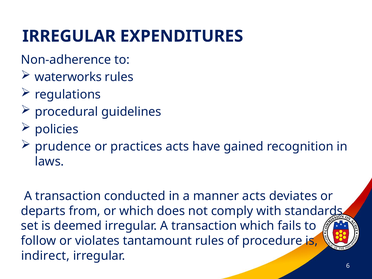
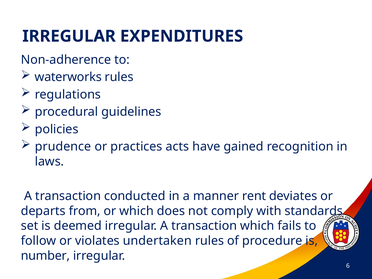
manner acts: acts -> rent (254, 196)
tantamount: tantamount -> undertaken (157, 241)
indirect: indirect -> number (45, 256)
